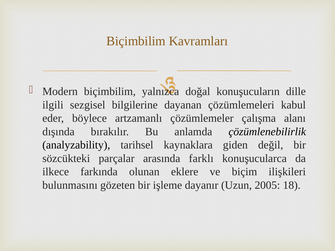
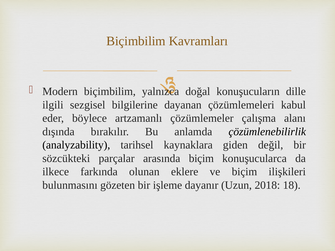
arasında farklı: farklı -> biçim (201, 159)
2005: 2005 -> 2018 (267, 185)
